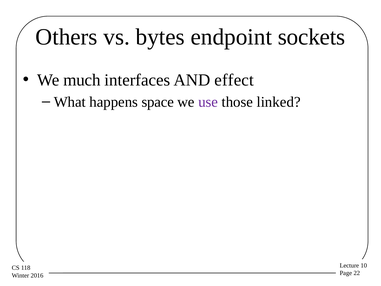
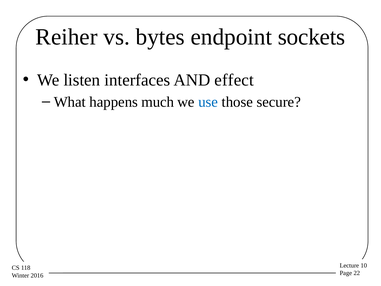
Others: Others -> Reiher (67, 37)
much: much -> listen (82, 80)
space: space -> much (158, 102)
use colour: purple -> blue (208, 102)
linked: linked -> secure (279, 102)
